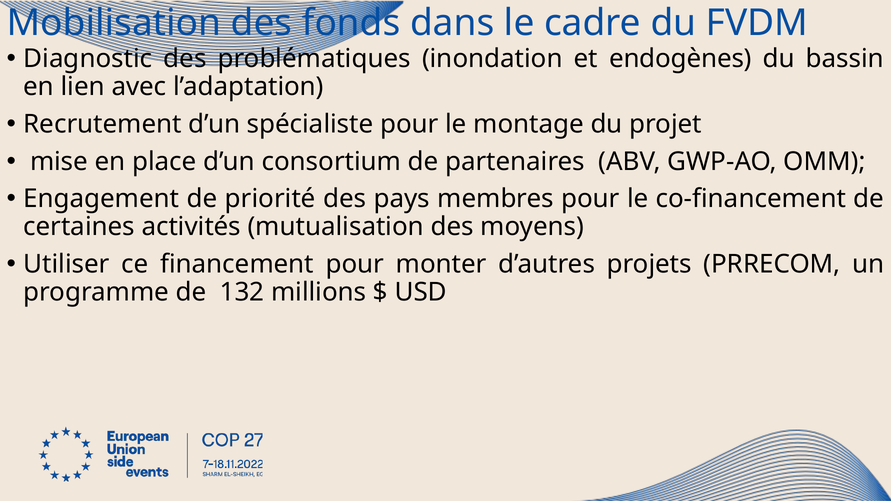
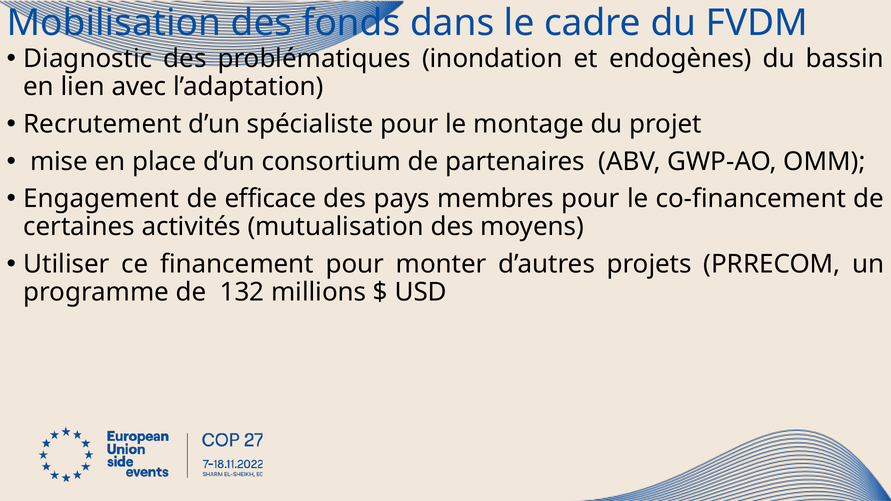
priorité: priorité -> efficace (270, 199)
